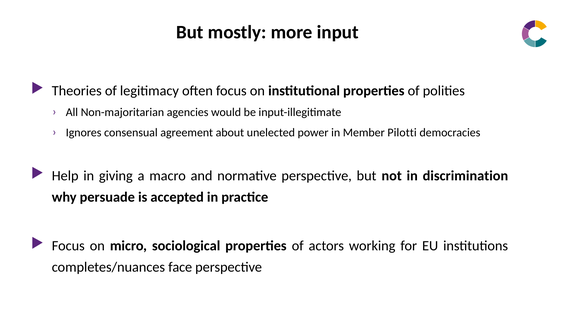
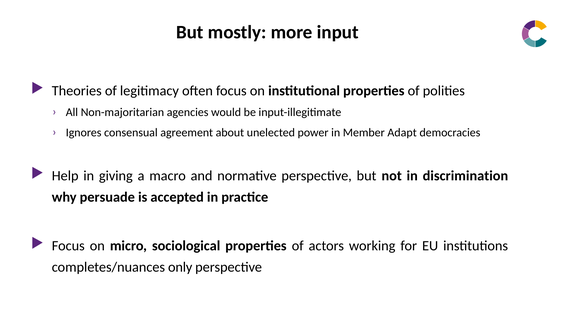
Pilotti: Pilotti -> Adapt (402, 132)
face: face -> only (180, 267)
